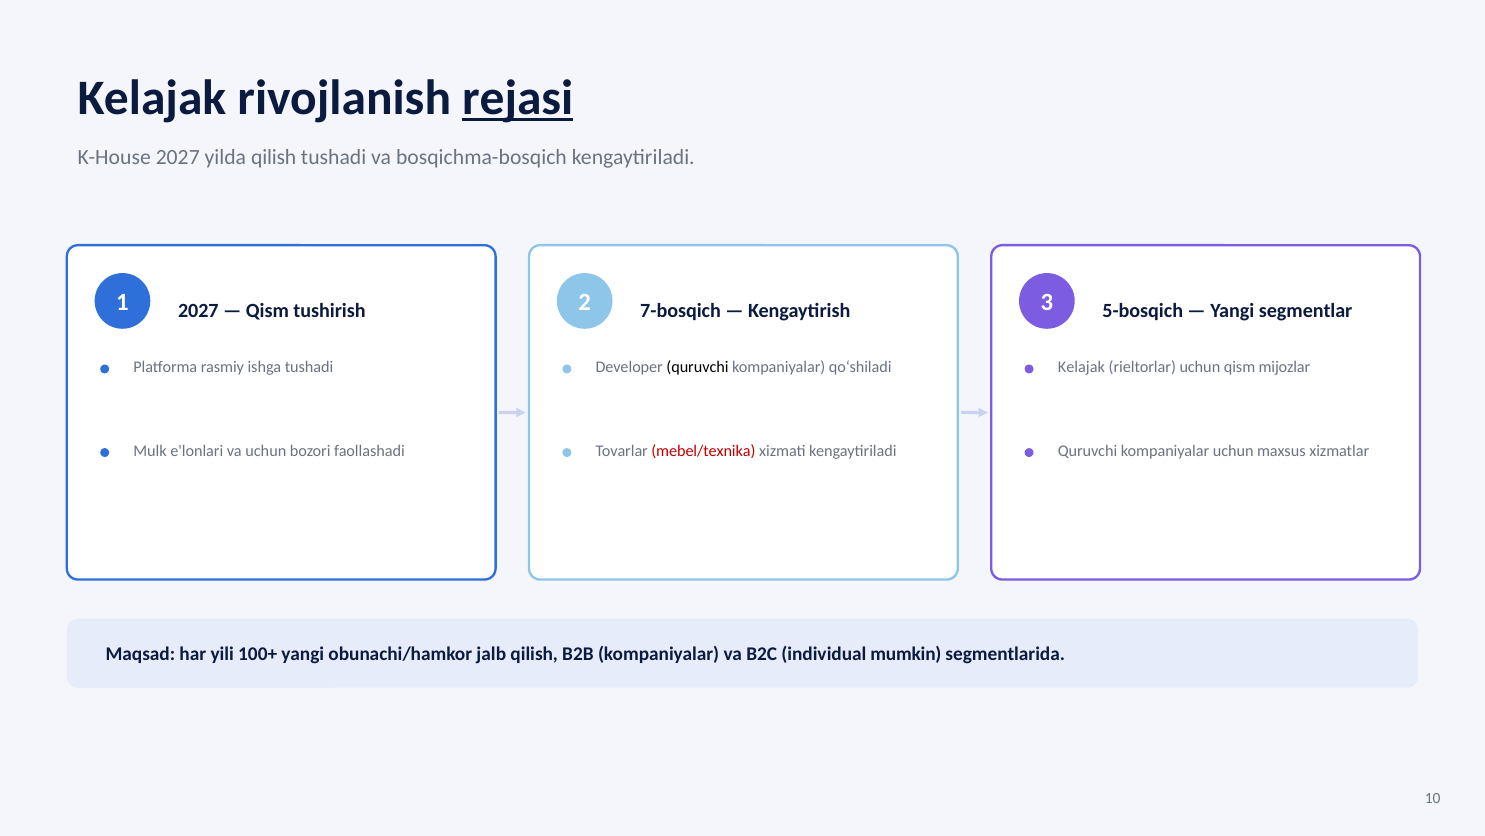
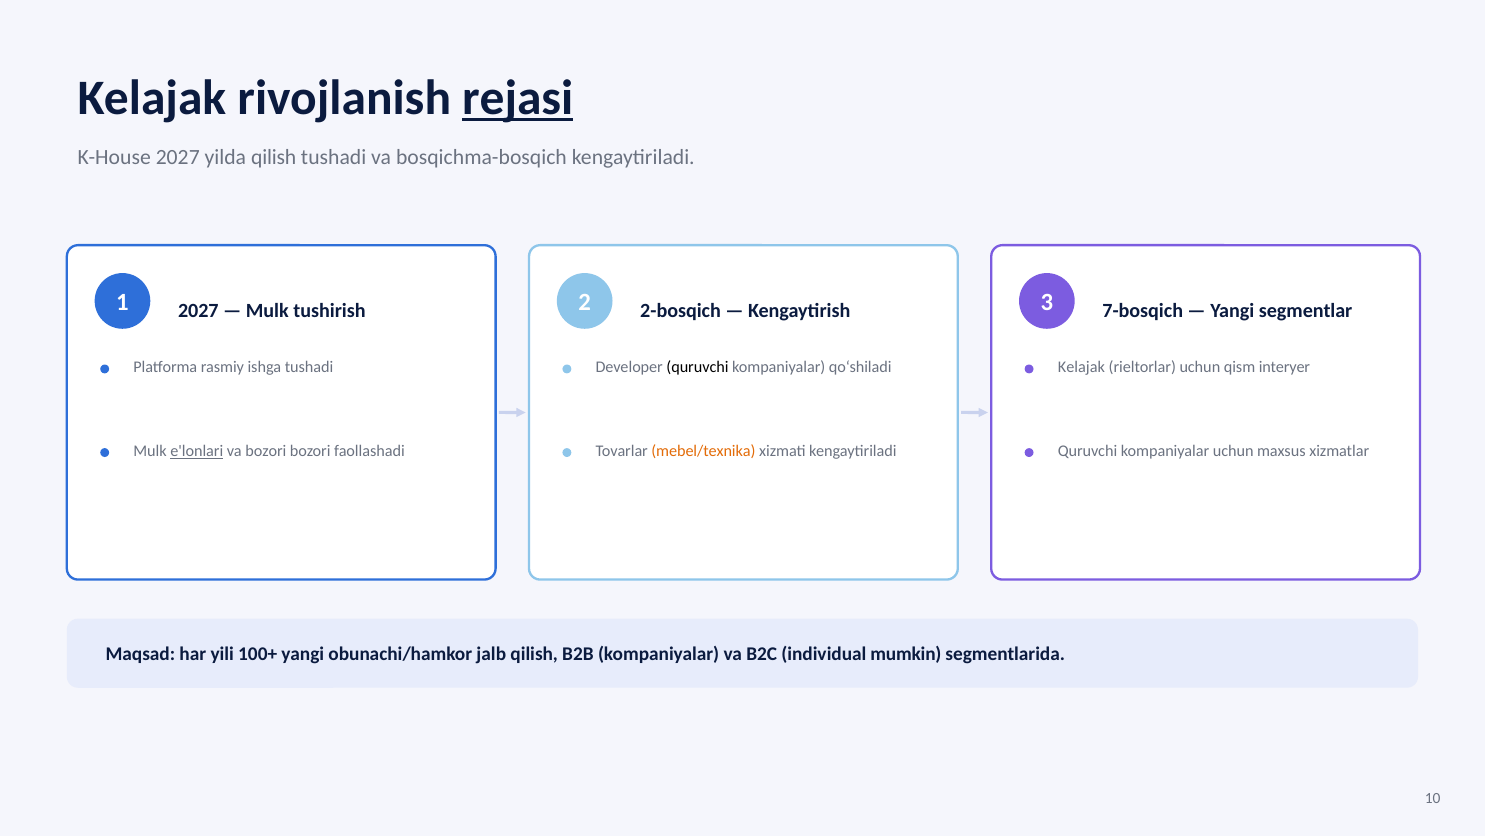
Qism: Qism -> Mulk (267, 310)
7-bosqich: 7-bosqich -> 2-bosqich (681, 310)
5-bosqich: 5-bosqich -> 7-bosqich (1143, 310)
mijozlar: mijozlar -> interyer (1284, 367)
e'lonlari underline: none -> present (197, 451)
va uchun: uchun -> bozori (266, 451)
mebel/texnika colour: red -> orange (703, 451)
